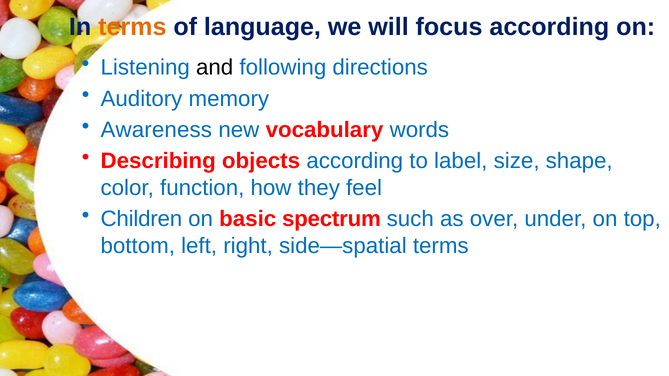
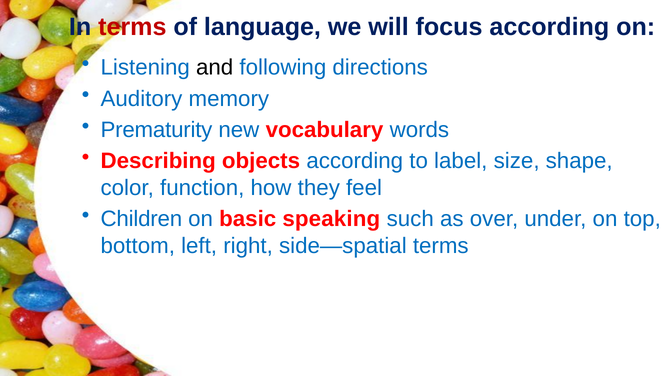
terms colour: orange -> red (132, 27)
Awareness: Awareness -> Prematurity (156, 130)
spectrum: spectrum -> speaking (331, 219)
